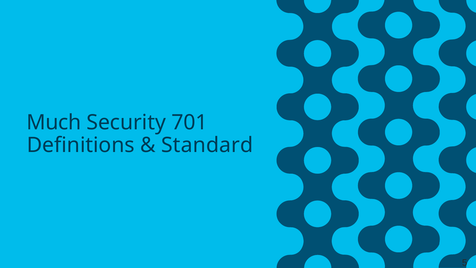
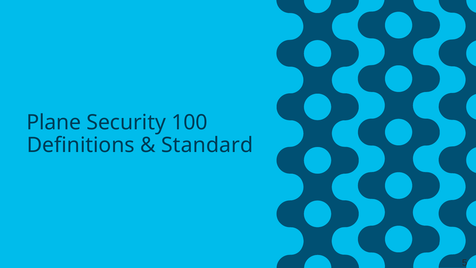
Much: Much -> Plane (54, 122)
701: 701 -> 100 (189, 122)
